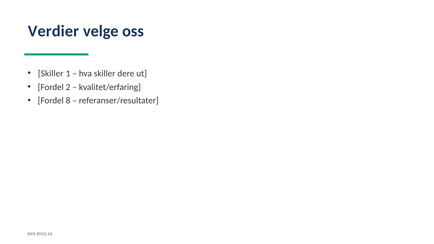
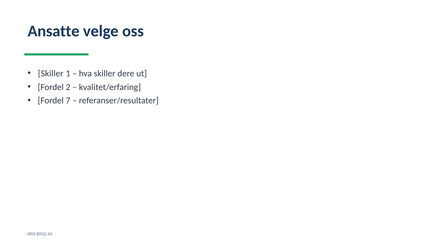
Verdier: Verdier -> Ansatte (54, 31)
8: 8 -> 7 (68, 101)
